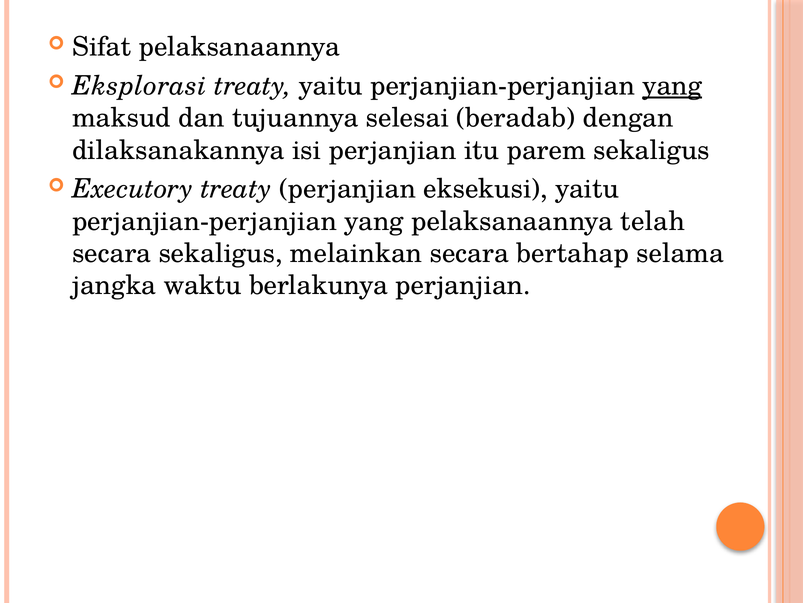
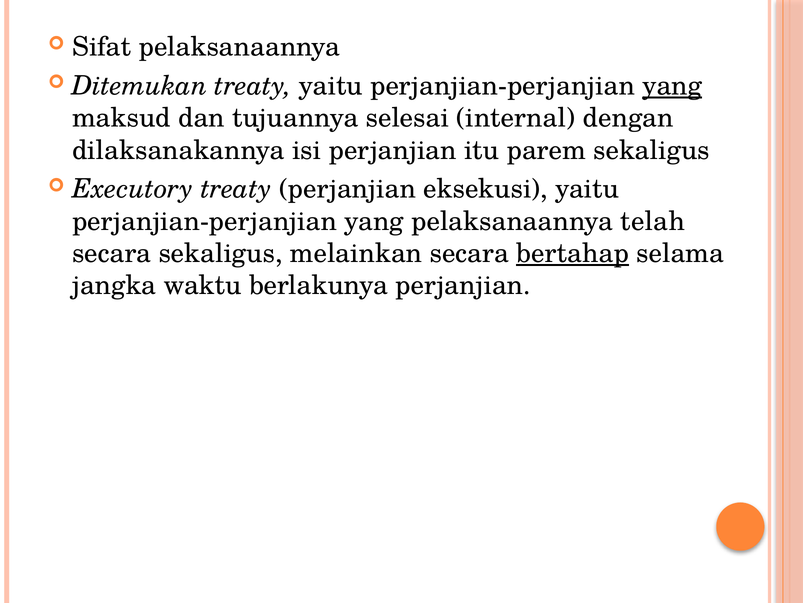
Eksplorasi: Eksplorasi -> Ditemukan (140, 86)
beradab: beradab -> internal (516, 118)
bertahap underline: none -> present (573, 253)
